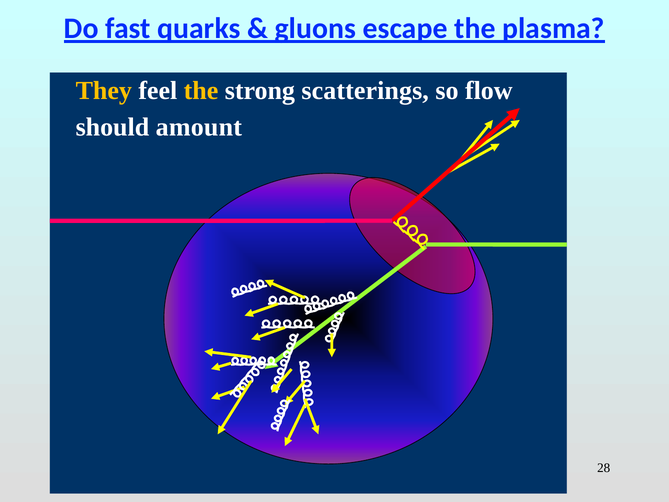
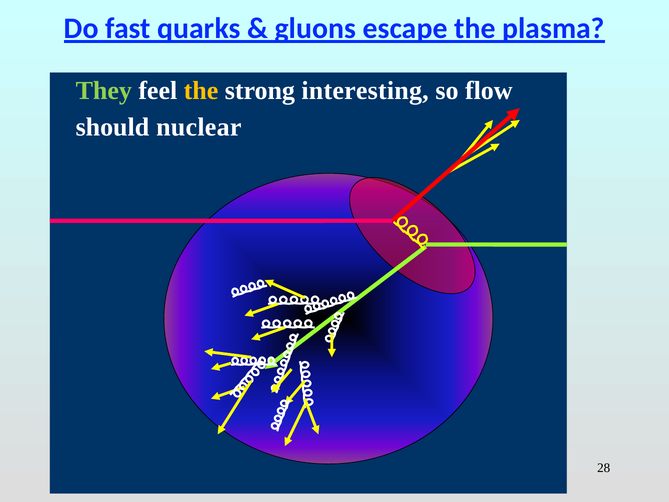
They colour: yellow -> light green (104, 91)
scatterings: scatterings -> interesting (365, 91)
amount: amount -> nuclear (199, 127)
